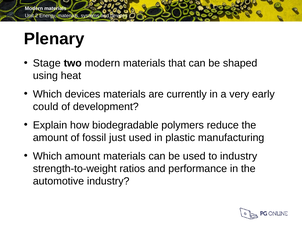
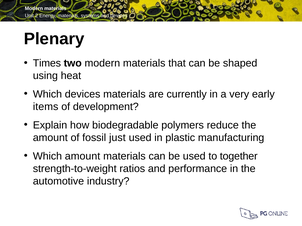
Stage: Stage -> Times (47, 63)
could: could -> items (46, 107)
to industry: industry -> together (239, 156)
